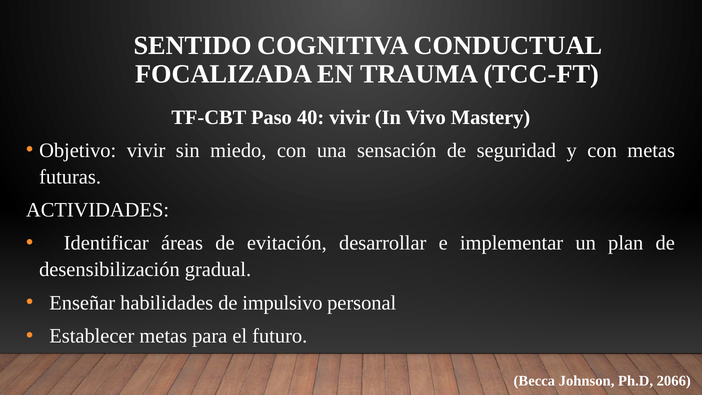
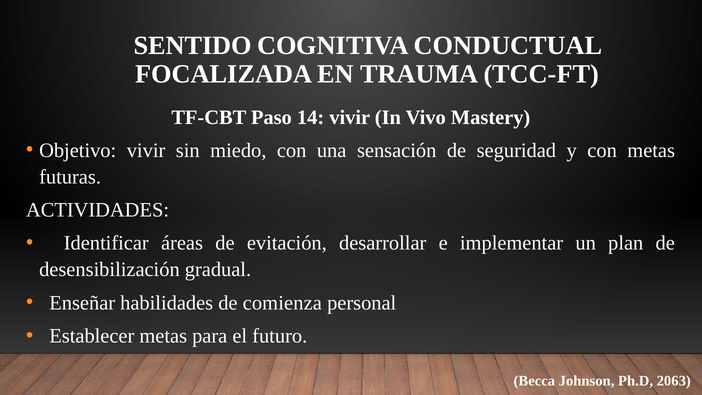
40: 40 -> 14 (311, 117)
impulsivo: impulsivo -> comienza (282, 303)
2066: 2066 -> 2063 (674, 381)
